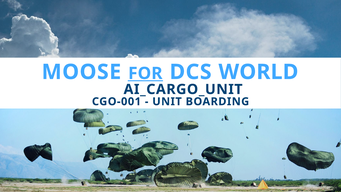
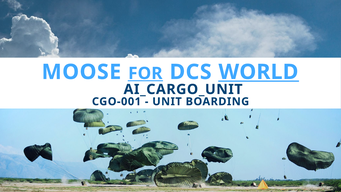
WORLD underline: none -> present (258, 72)
